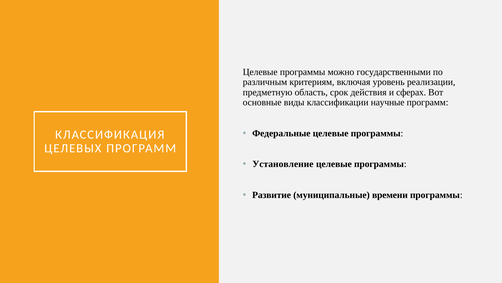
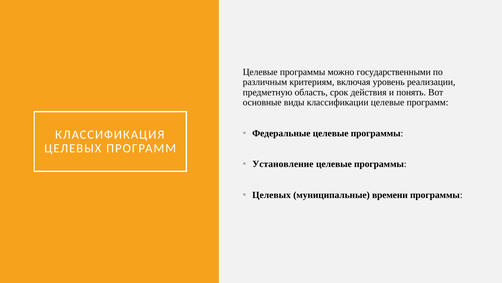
сферах: сферах -> понять (411, 92)
классификации научные: научные -> целевые (388, 102)
Развитие: Развитие -> Целевых (272, 195)
